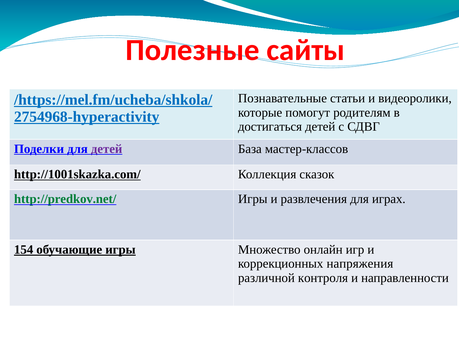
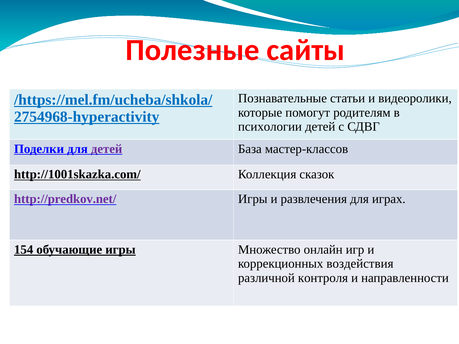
достигаться: достигаться -> психологии (270, 127)
http://predkov.net/ colour: green -> purple (65, 199)
напряжения: напряжения -> воздействия (360, 264)
